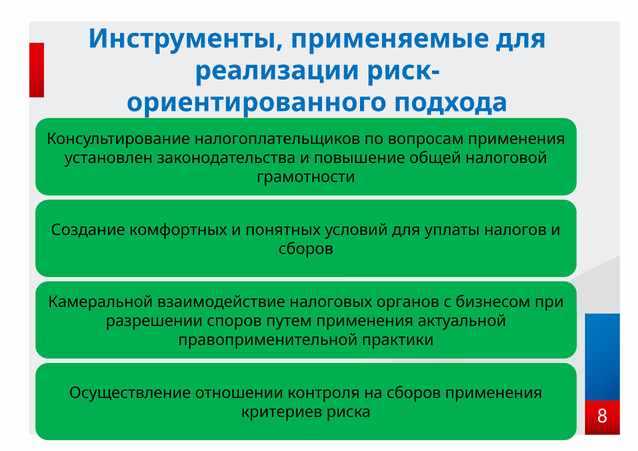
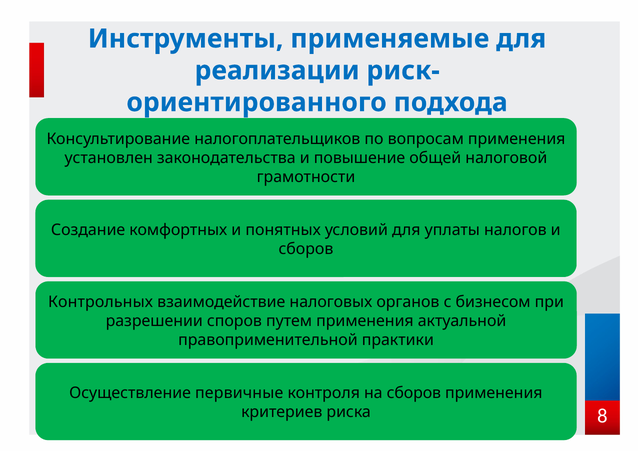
Камеральной: Камеральной -> Контрольных (100, 302)
отношении: отношении -> первичные (239, 393)
